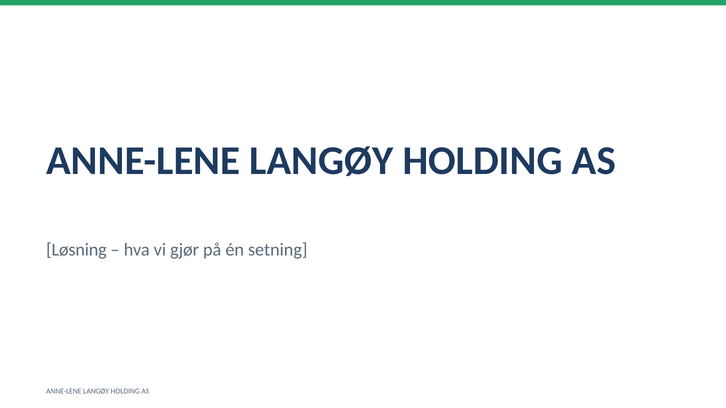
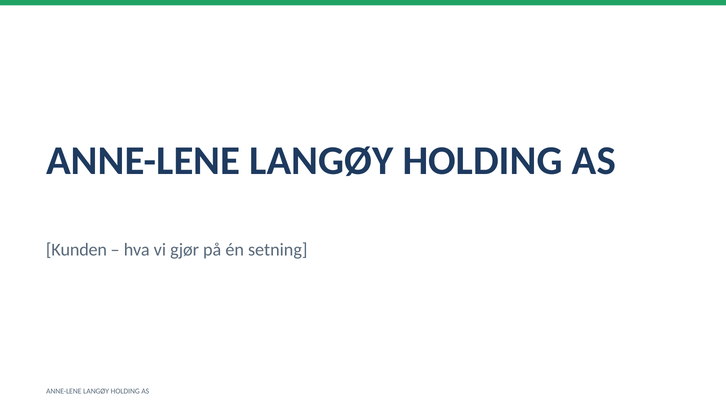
Løsning: Løsning -> Kunden (76, 250)
